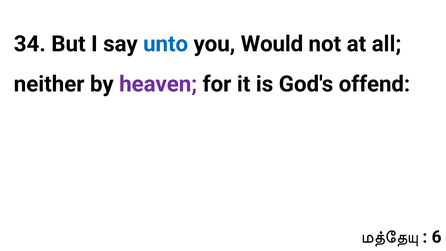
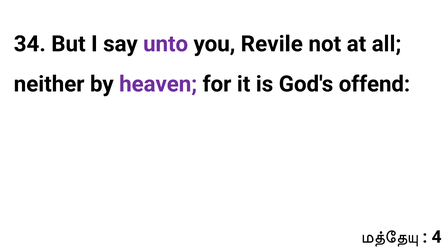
unto colour: blue -> purple (166, 44)
Would: Would -> Revile (272, 44)
6: 6 -> 4 (437, 237)
